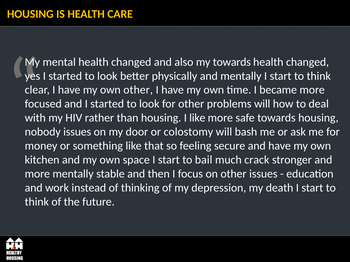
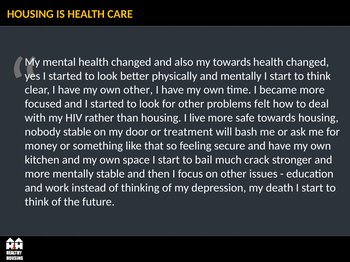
problems will: will -> felt (262, 104)
I like: like -> live (197, 118)
nobody issues: issues -> stable (77, 132)
colostomy: colostomy -> treatment (188, 132)
